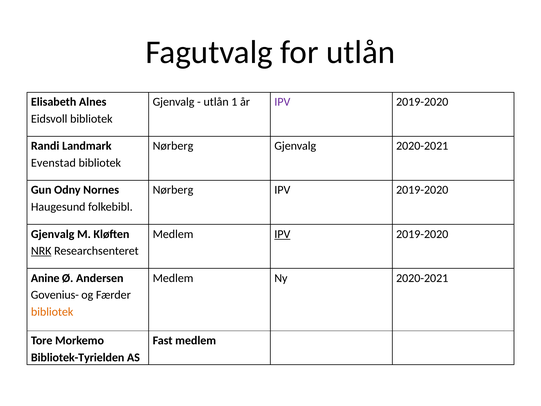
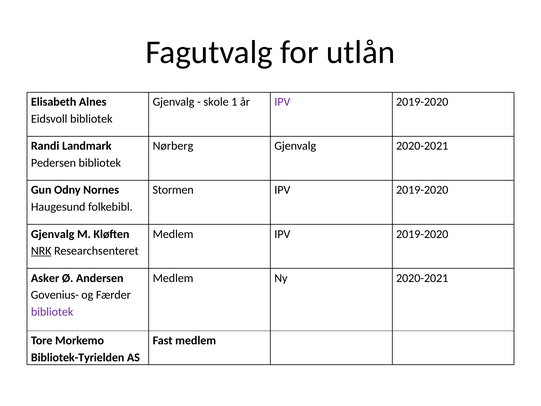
utlån: utlån -> skole (216, 102)
Evenstad: Evenstad -> Pedersen (54, 163)
Nørberg: Nørberg -> Stormen (173, 190)
IPV underline: present -> none (282, 234)
Anine: Anine -> Asker (45, 278)
bibliotek colour: orange -> purple (52, 312)
